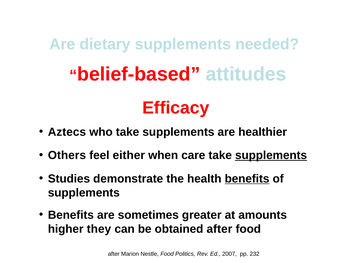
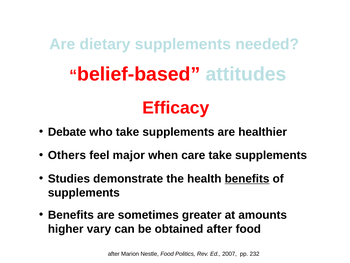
Aztecs: Aztecs -> Debate (67, 132)
either: either -> major (129, 155)
supplements underline: present -> none (271, 155)
they: they -> vary (99, 229)
